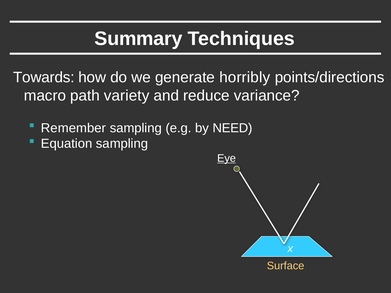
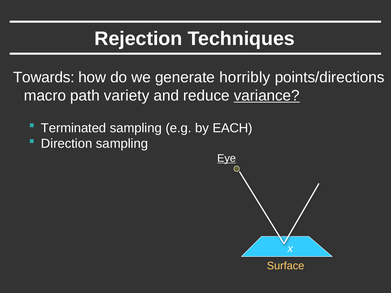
Summary: Summary -> Rejection (138, 39)
variance underline: none -> present (267, 96)
Remember: Remember -> Terminated (74, 128)
NEED: NEED -> EACH (233, 128)
Equation: Equation -> Direction (67, 144)
